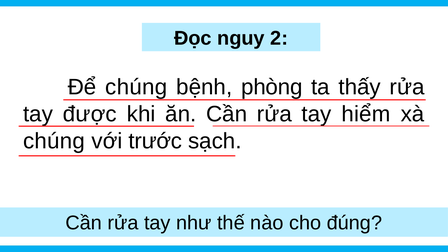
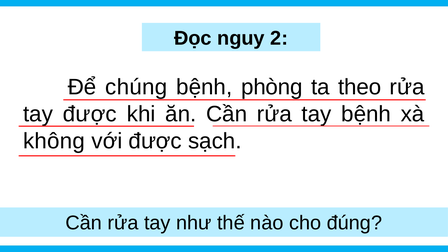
thấy: thấy -> theo (360, 87)
tay hiểm: hiểm -> bệnh (366, 114)
chúng: chúng -> không (54, 141)
với trước: trước -> được (155, 141)
